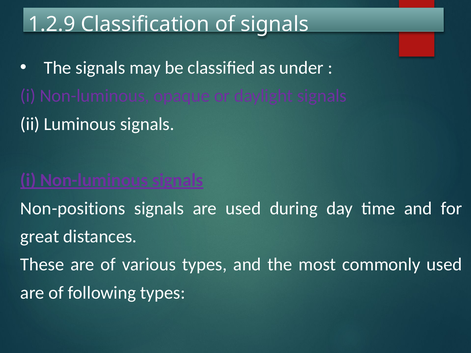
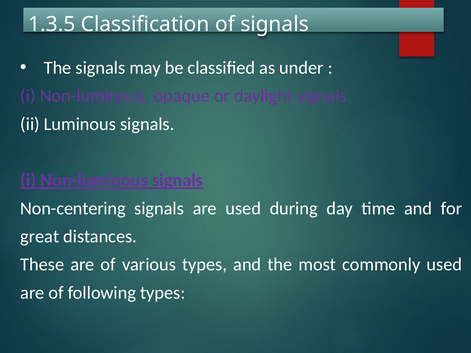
1.2.9: 1.2.9 -> 1.3.5 (52, 24)
Non-positions: Non-positions -> Non-centering (73, 208)
